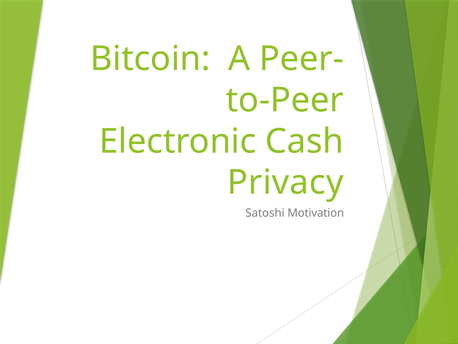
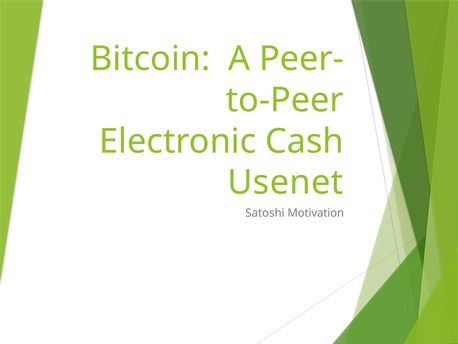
Privacy: Privacy -> Usenet (285, 182)
